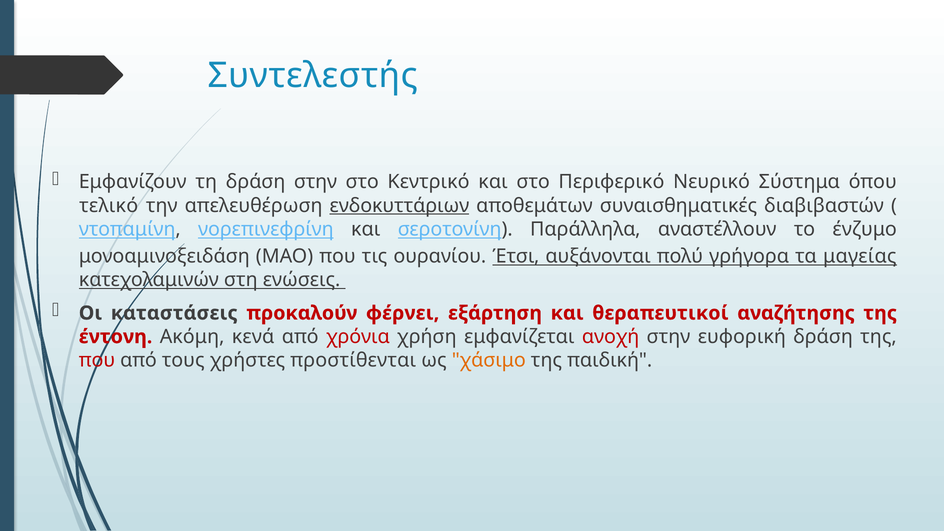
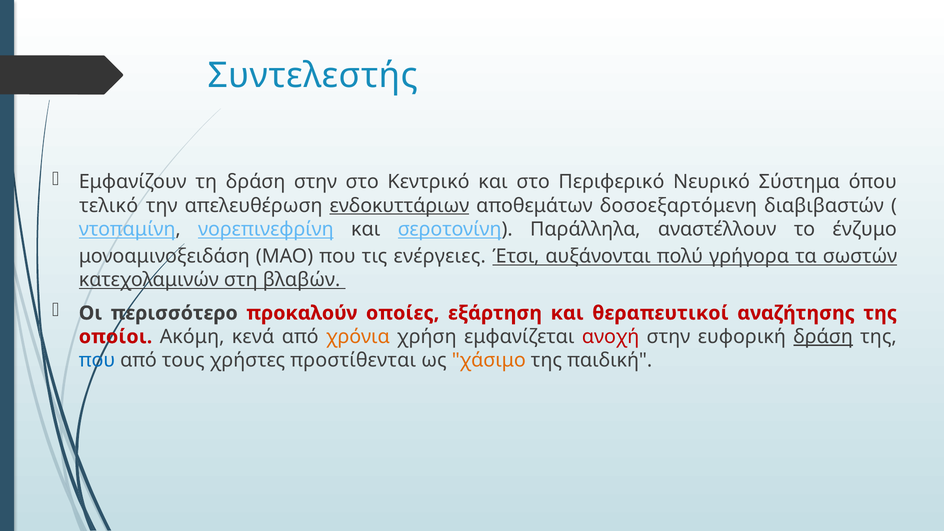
συναισθηματικές: συναισθηματικές -> δοσοεξαρτόμενη (678, 206)
ουρανίου: ουρανίου -> ενέργειες (440, 256)
μαγείας: μαγείας -> σωστών (860, 256)
ενώσεις: ενώσεις -> βλαβών (302, 280)
καταστάσεις: καταστάσεις -> περισσότερο (174, 313)
φέρνει: φέρνει -> οποίες (403, 313)
έντονη: έντονη -> οποίοι (116, 337)
χρόνια colour: red -> orange (358, 337)
δράση underline: none -> present (823, 337)
που colour: red -> blue (97, 360)
